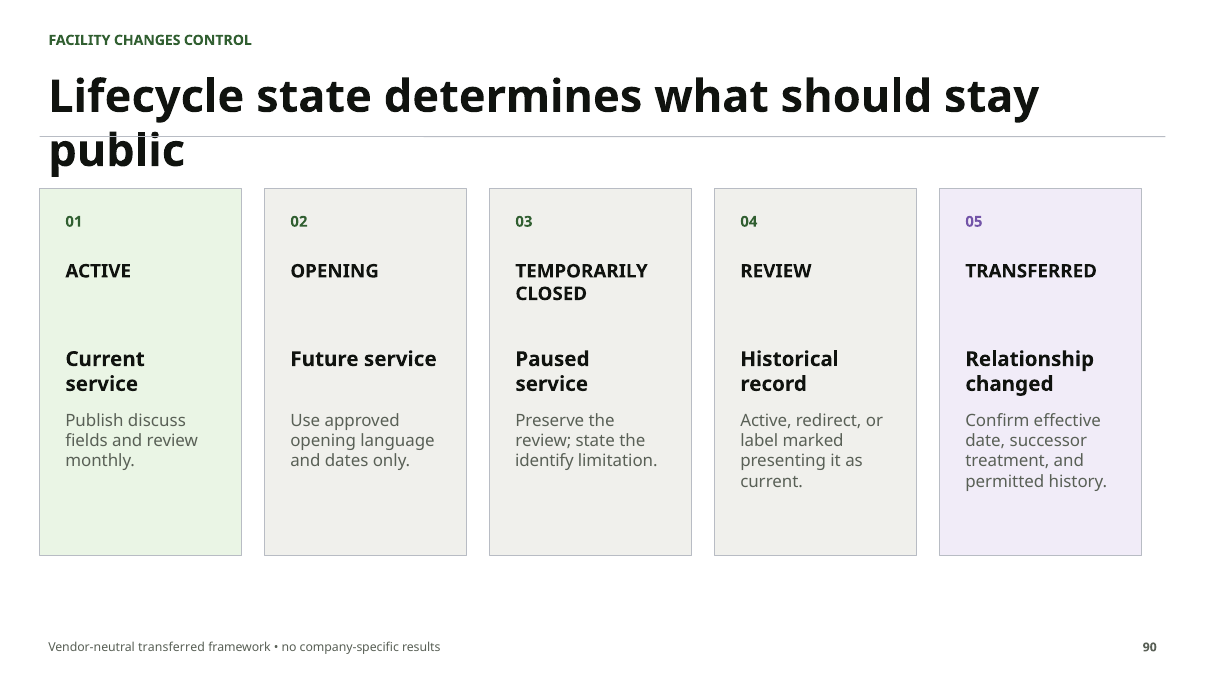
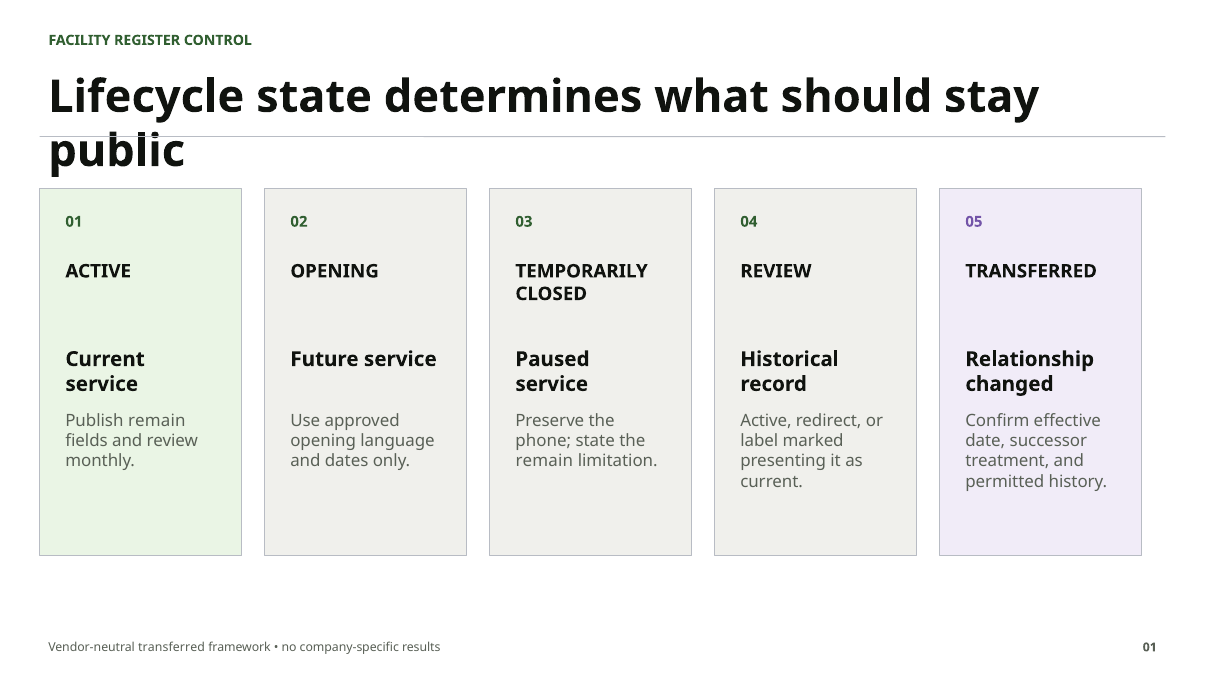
CHANGES: CHANGES -> REGISTER (147, 40)
Publish discuss: discuss -> remain (157, 421)
review: review -> phone (543, 441)
identify: identify -> remain (544, 461)
results 90: 90 -> 01 (1150, 647)
